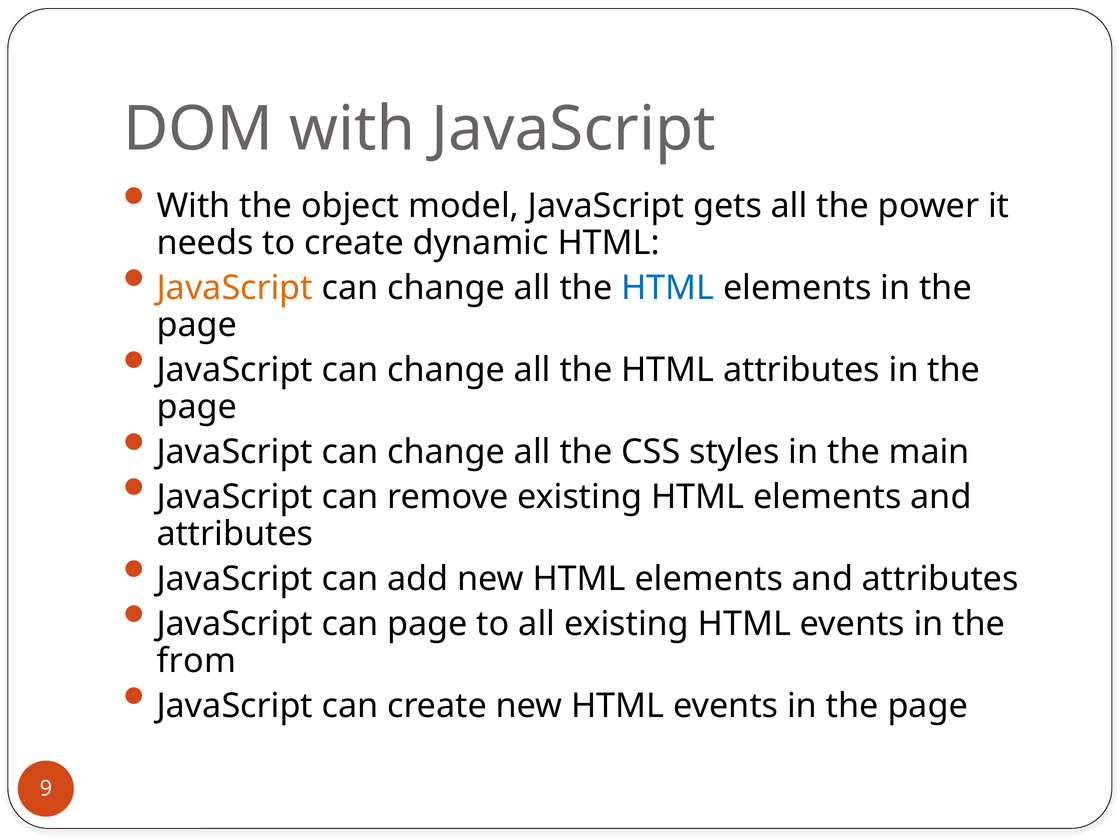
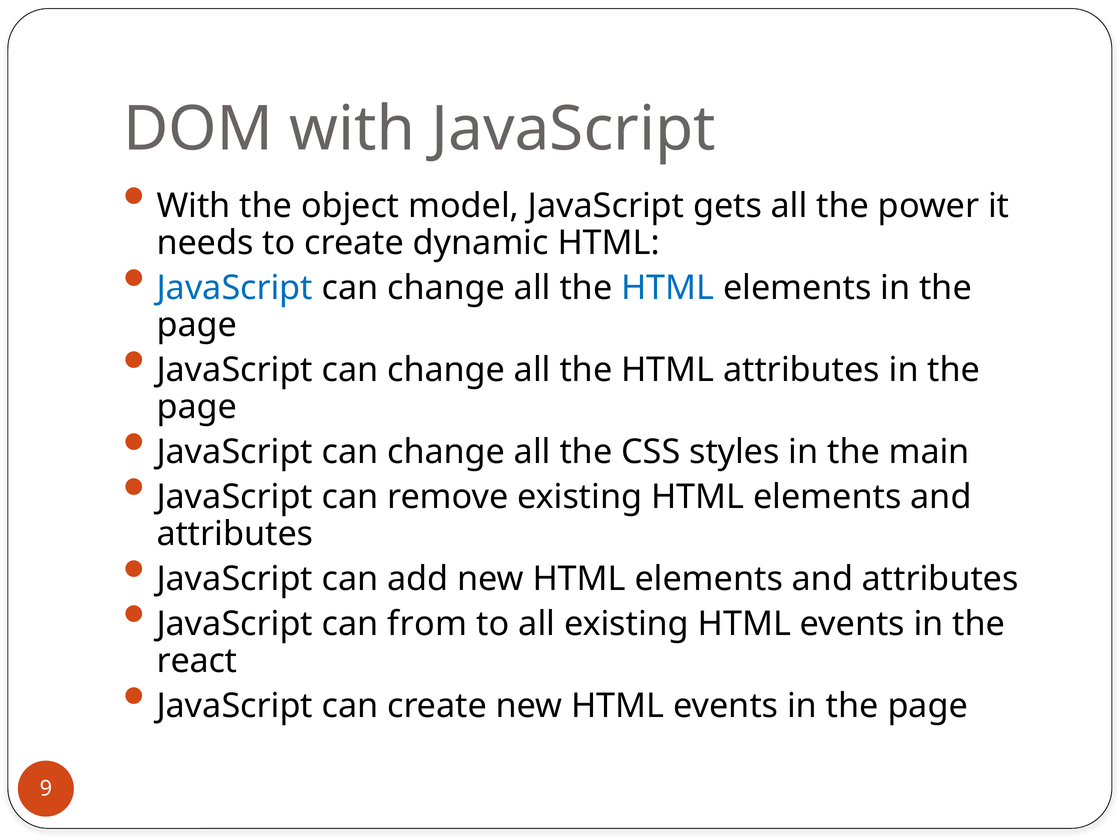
JavaScript colour: orange -> blue (235, 288)
can page: page -> from (427, 624)
from: from -> react (197, 661)
